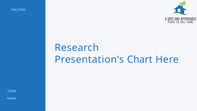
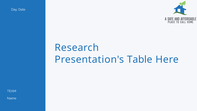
Chart: Chart -> Table (140, 59)
